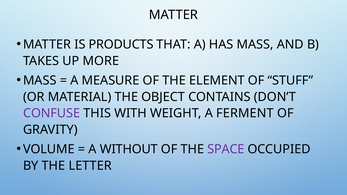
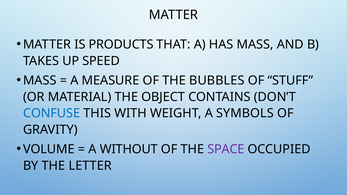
MORE: MORE -> SPEED (101, 61)
ELEMENT: ELEMENT -> BUBBLES (217, 81)
CONFUSE colour: purple -> blue (52, 113)
FERMENT: FERMENT -> SYMBOLS (245, 113)
